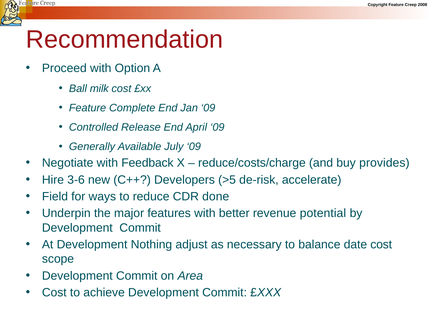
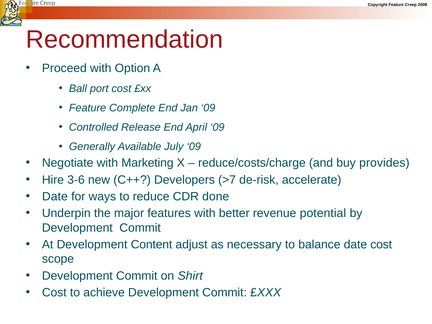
milk: milk -> port (99, 88)
Feedback: Feedback -> Marketing (147, 163)
>5: >5 -> >7 (227, 180)
Field: Field -> Date (55, 197)
Nothing: Nothing -> Content (152, 245)
Area: Area -> Shirt (190, 276)
